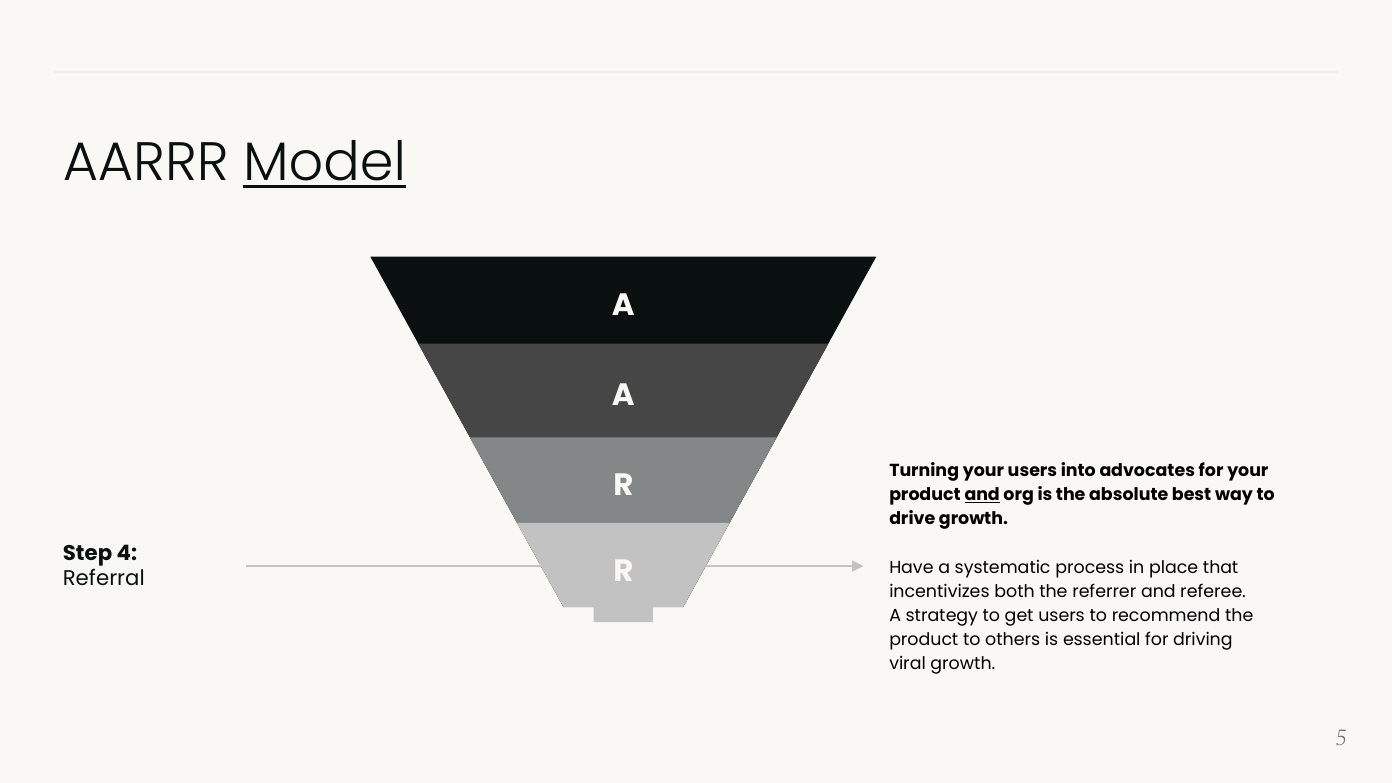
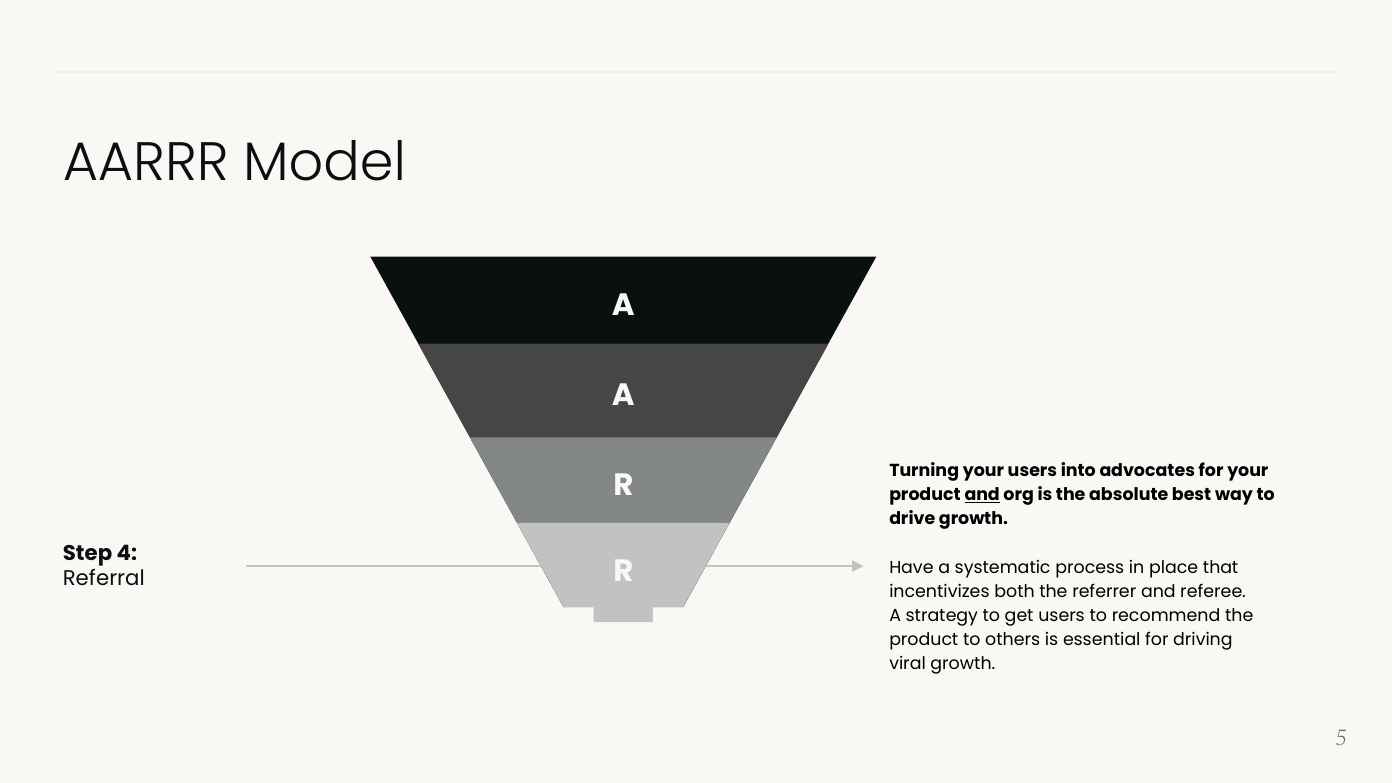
Model underline: present -> none (325, 163)
